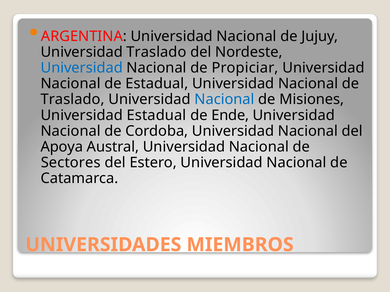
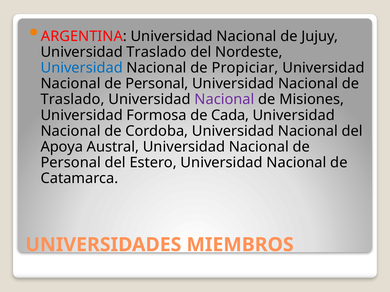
Estadual: Estadual -> Personal (157, 84)
Nacional colour: blue -> purple (224, 100)
Universidad Estadual: Estadual -> Formosa (157, 115)
Ende: Ende -> Cada (230, 115)
Sectores: Sectores -> Personal (71, 163)
